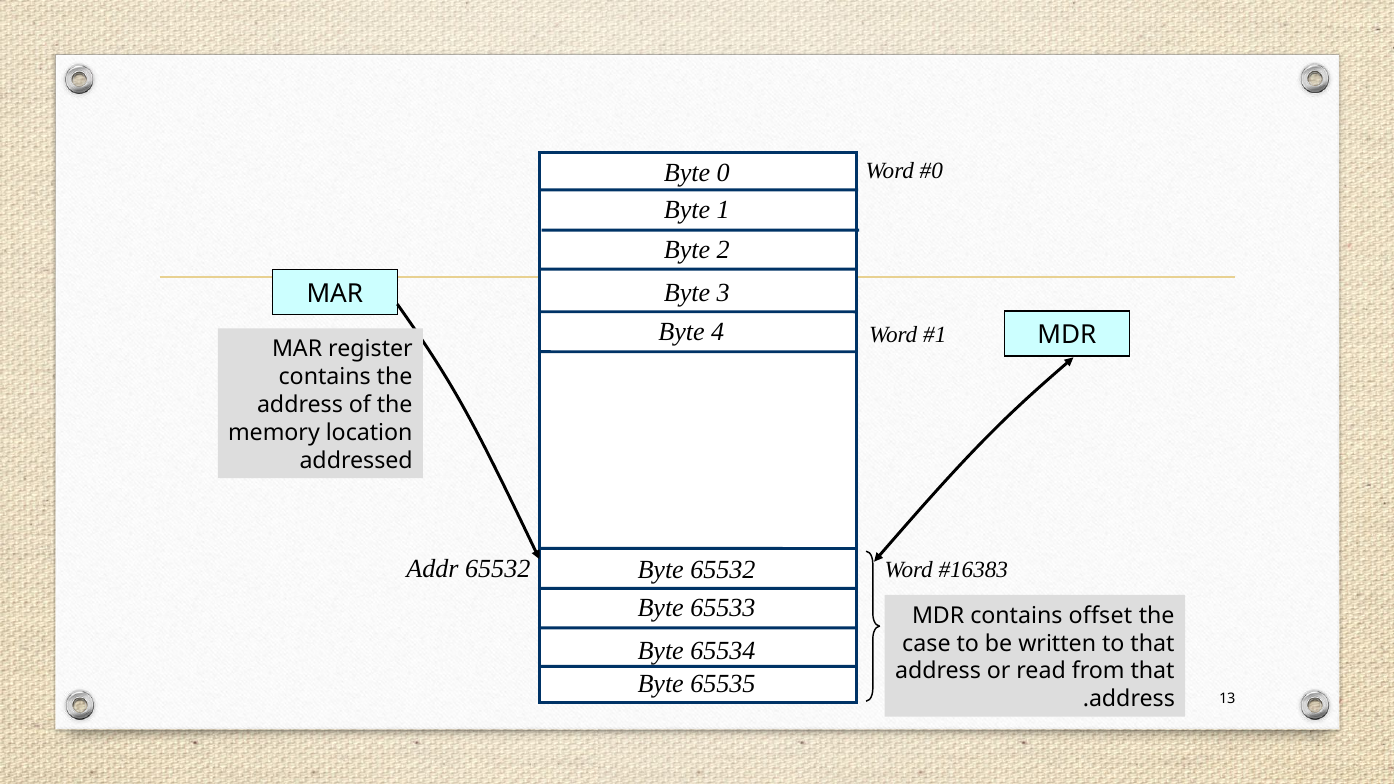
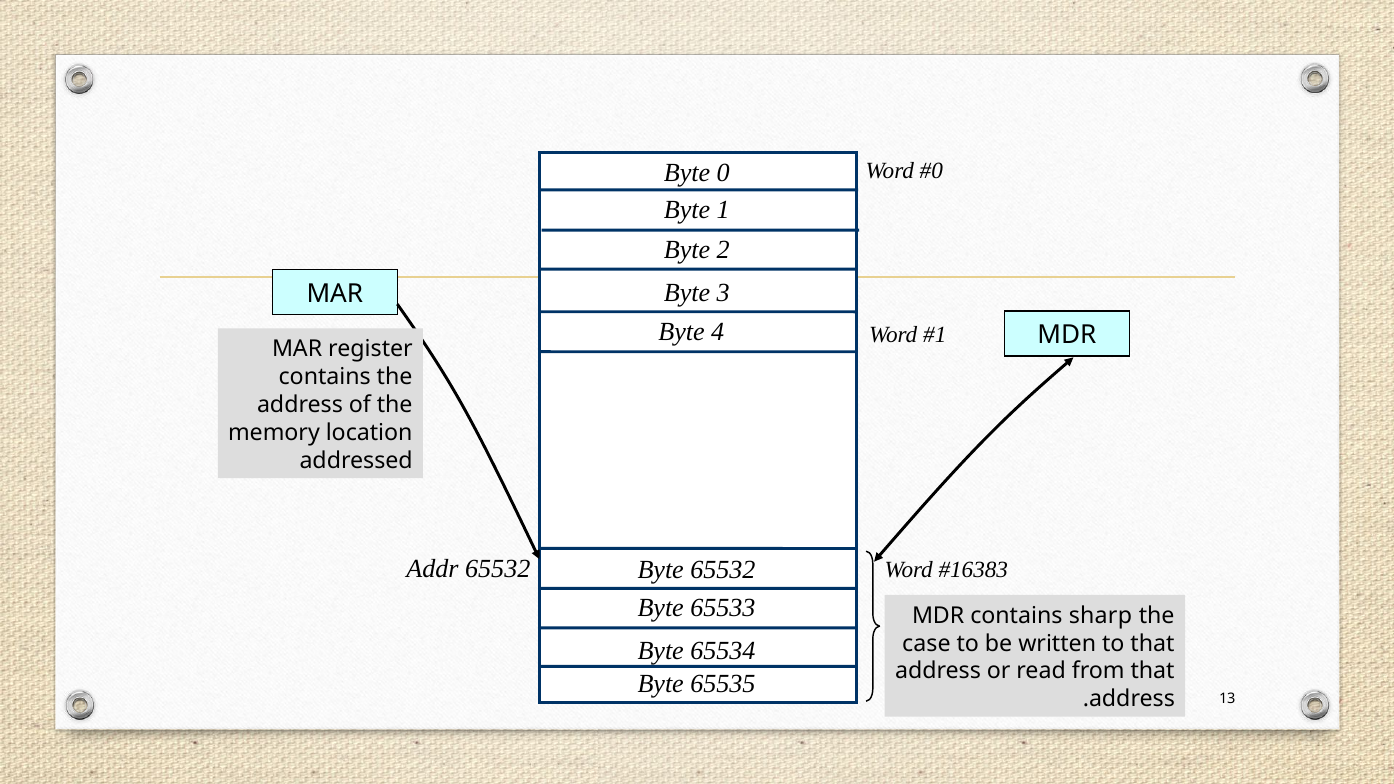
offset: offset -> sharp (1100, 616)
